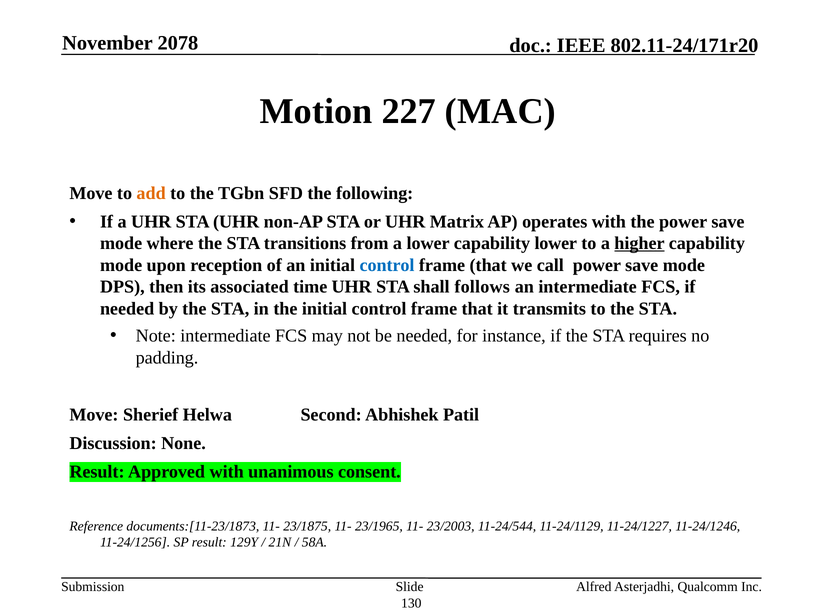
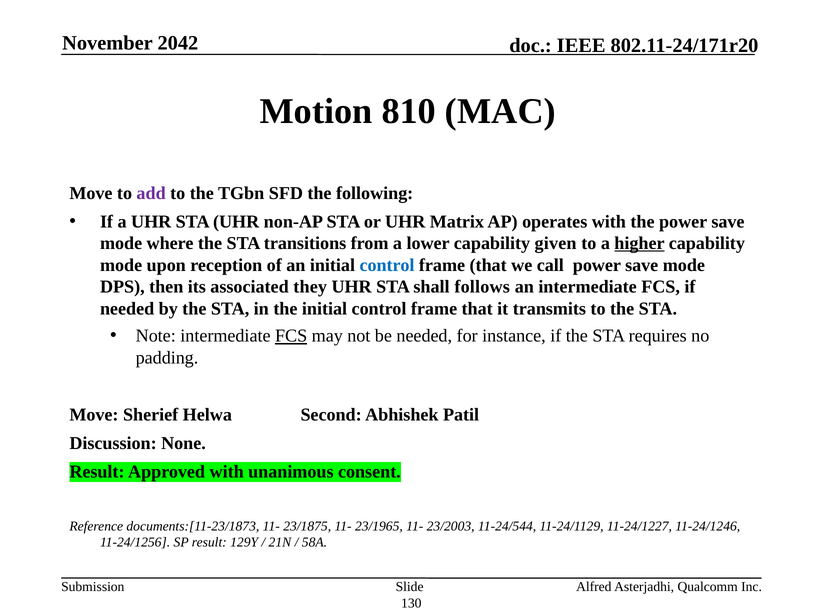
2078: 2078 -> 2042 (178, 43)
227: 227 -> 810 (409, 111)
add colour: orange -> purple (151, 193)
capability lower: lower -> given (556, 243)
time: time -> they (310, 287)
FCS underline: none -> present (291, 336)
